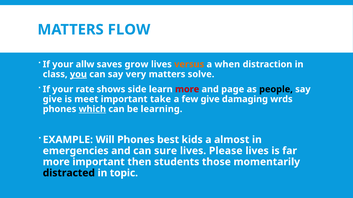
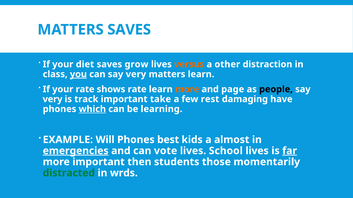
MATTERS FLOW: FLOW -> SAVES (129, 30)
allw: allw -> diet (85, 64)
when: when -> other (227, 64)
matters solve: solve -> learn (201, 74)
shows side: side -> rate (137, 89)
more colour: red -> orange (187, 89)
give: give -> very (53, 99)
meet: meet -> track (86, 99)
few give: give -> rest (210, 99)
wrds: wrds -> have (281, 99)
emergencies underline: none -> present (76, 151)
sure: sure -> vote (166, 151)
Please: Please -> School (226, 151)
far underline: none -> present (290, 151)
distracted colour: black -> green (69, 173)
topic: topic -> wrds (124, 173)
